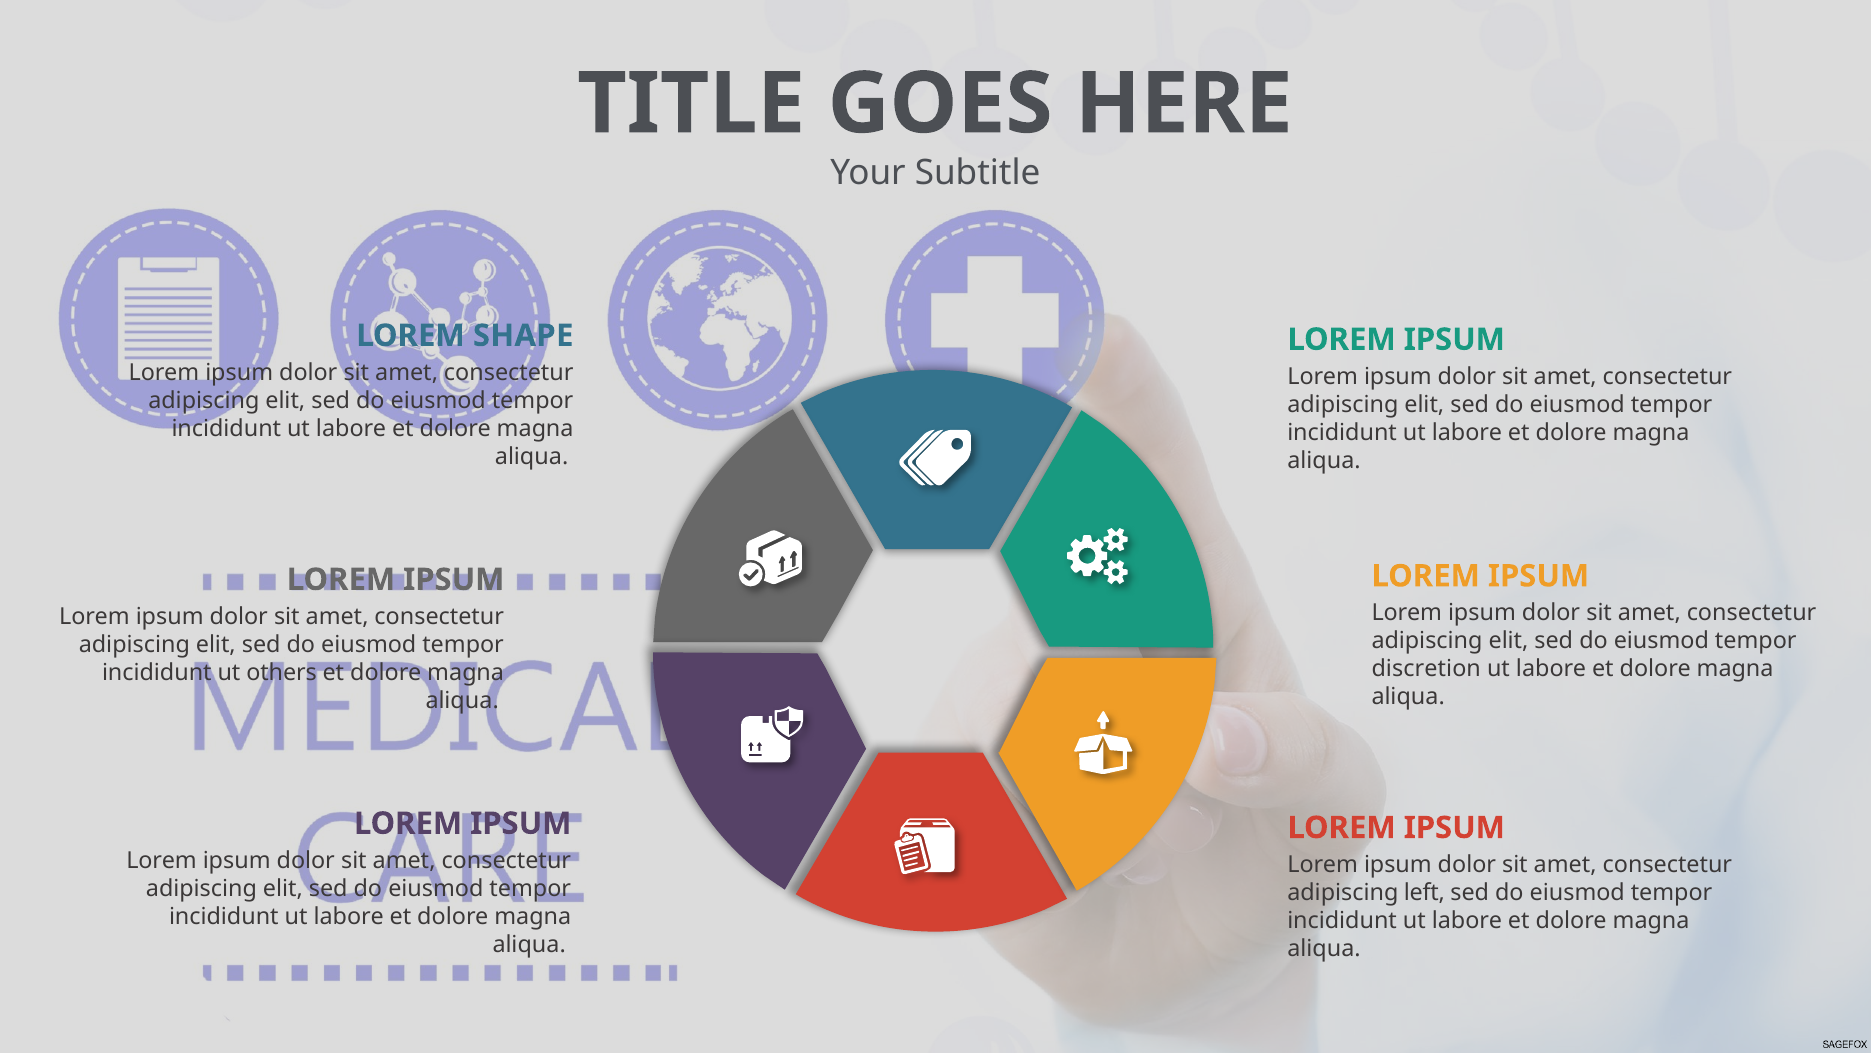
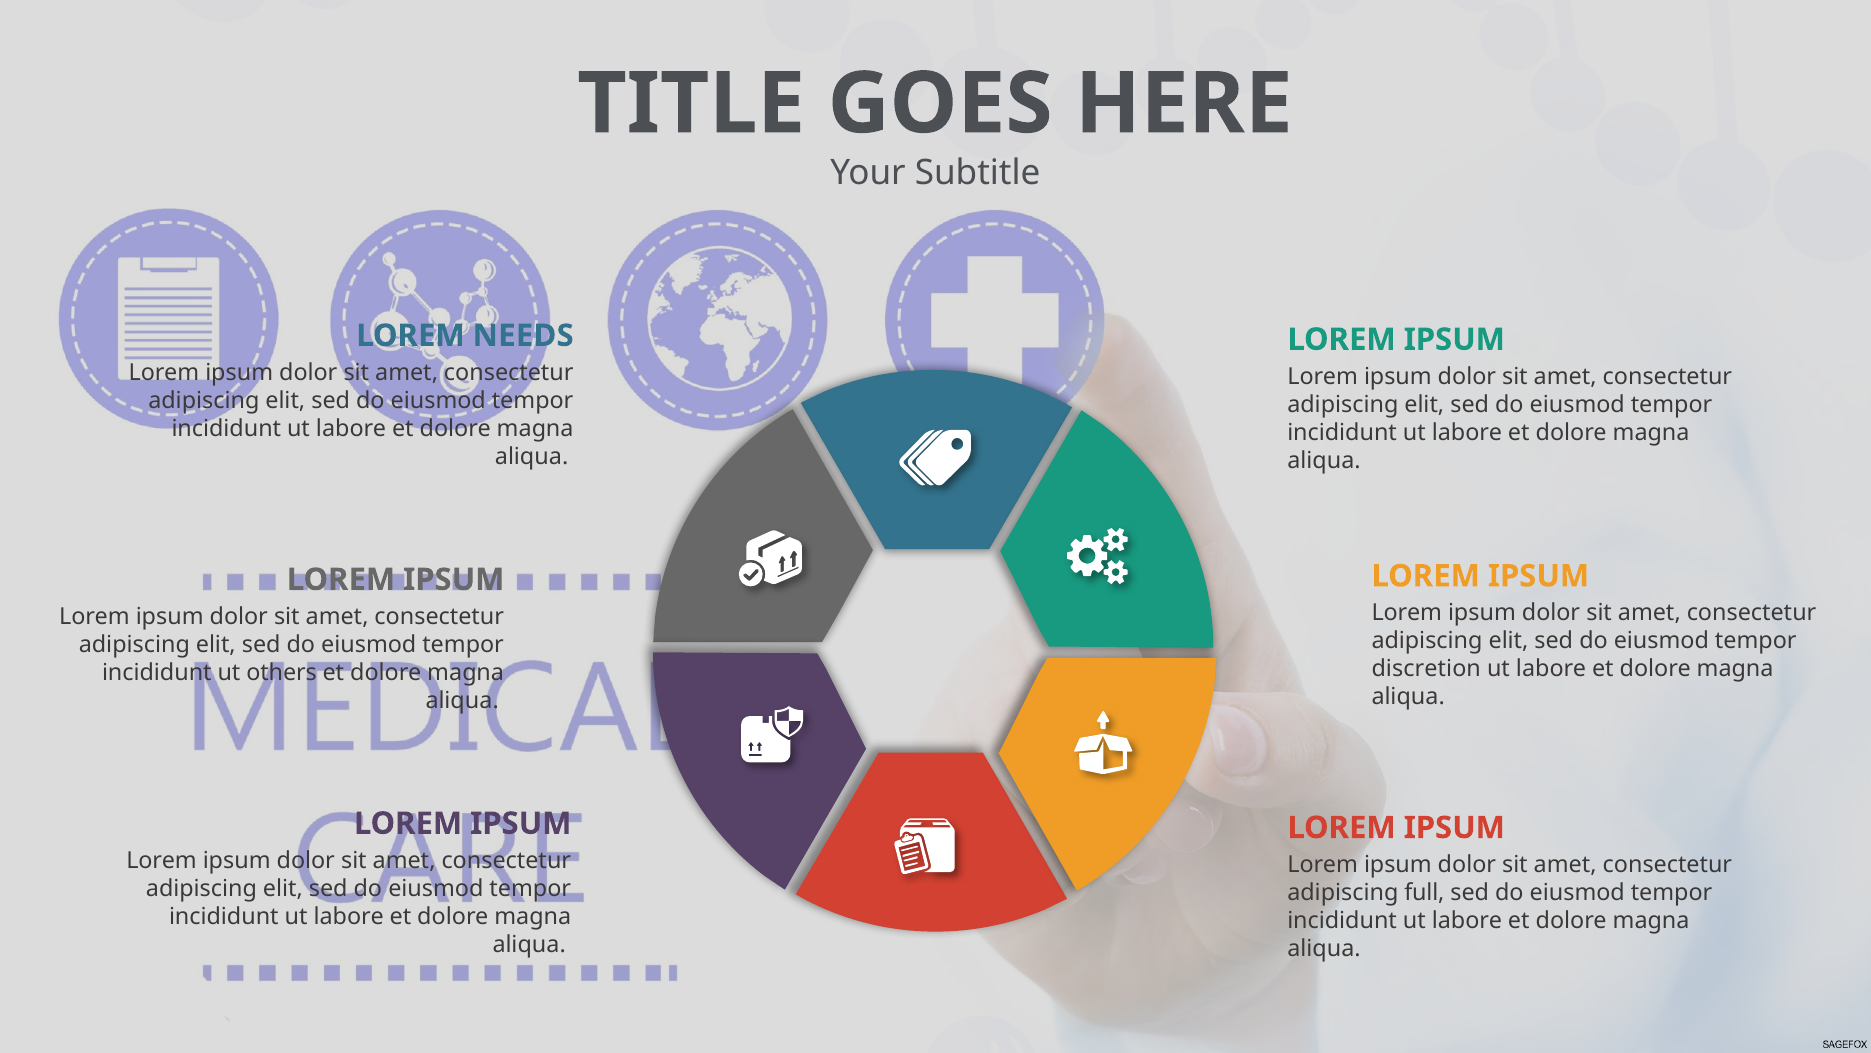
SHAPE: SHAPE -> NEEDS (523, 335)
left: left -> full (1424, 892)
